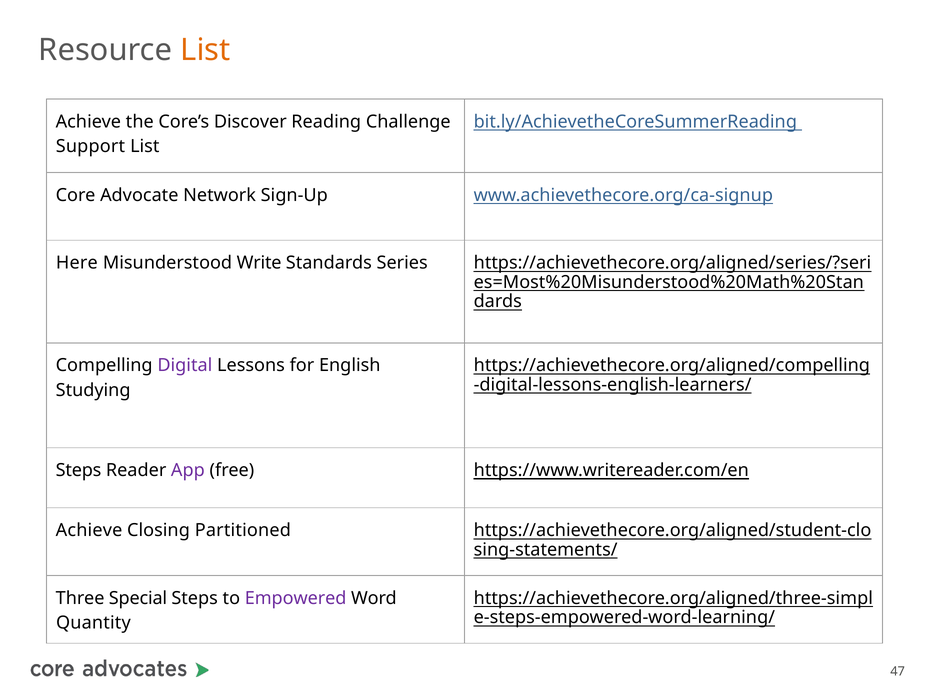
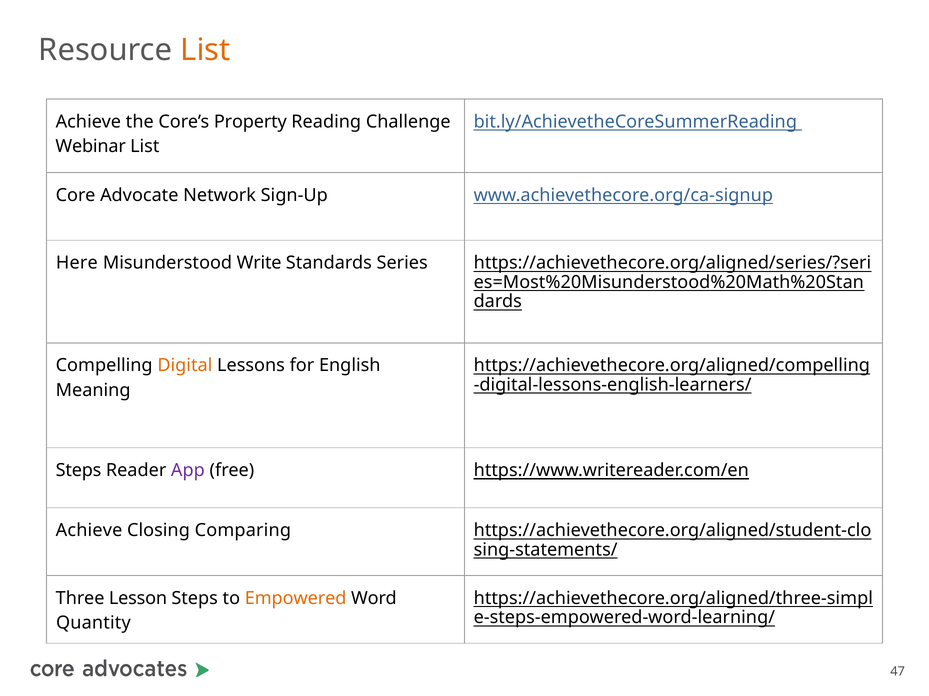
Discover: Discover -> Property (250, 122)
Support: Support -> Webinar (91, 147)
Digital colour: purple -> orange (185, 366)
Studying: Studying -> Meaning (93, 391)
Partitioned: Partitioned -> Comparing (243, 531)
Special: Special -> Lesson (138, 599)
Empowered colour: purple -> orange (296, 599)
